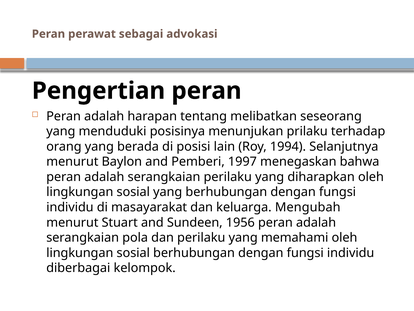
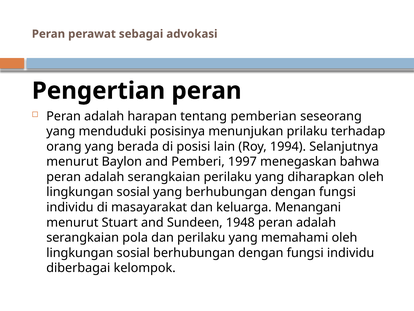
melibatkan: melibatkan -> pemberian (264, 116)
Mengubah: Mengubah -> Menangani (308, 207)
1956: 1956 -> 1948 (240, 222)
